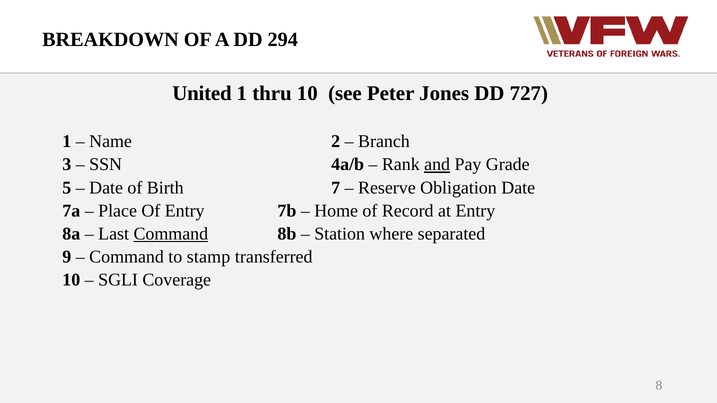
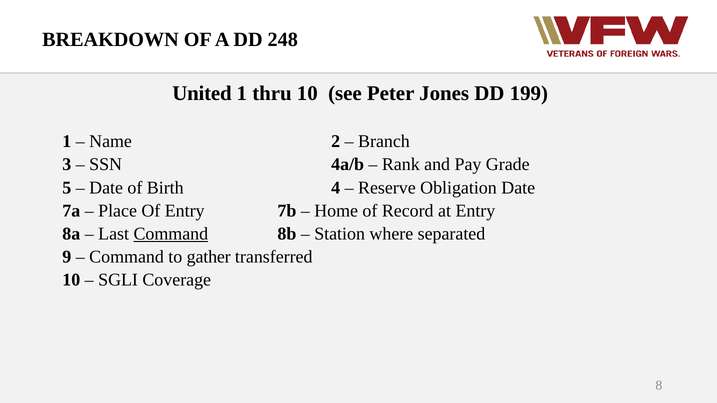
294: 294 -> 248 (283, 40)
727: 727 -> 199 (529, 93)
and underline: present -> none (437, 165)
7: 7 -> 4 (336, 188)
stamp: stamp -> gather (209, 257)
